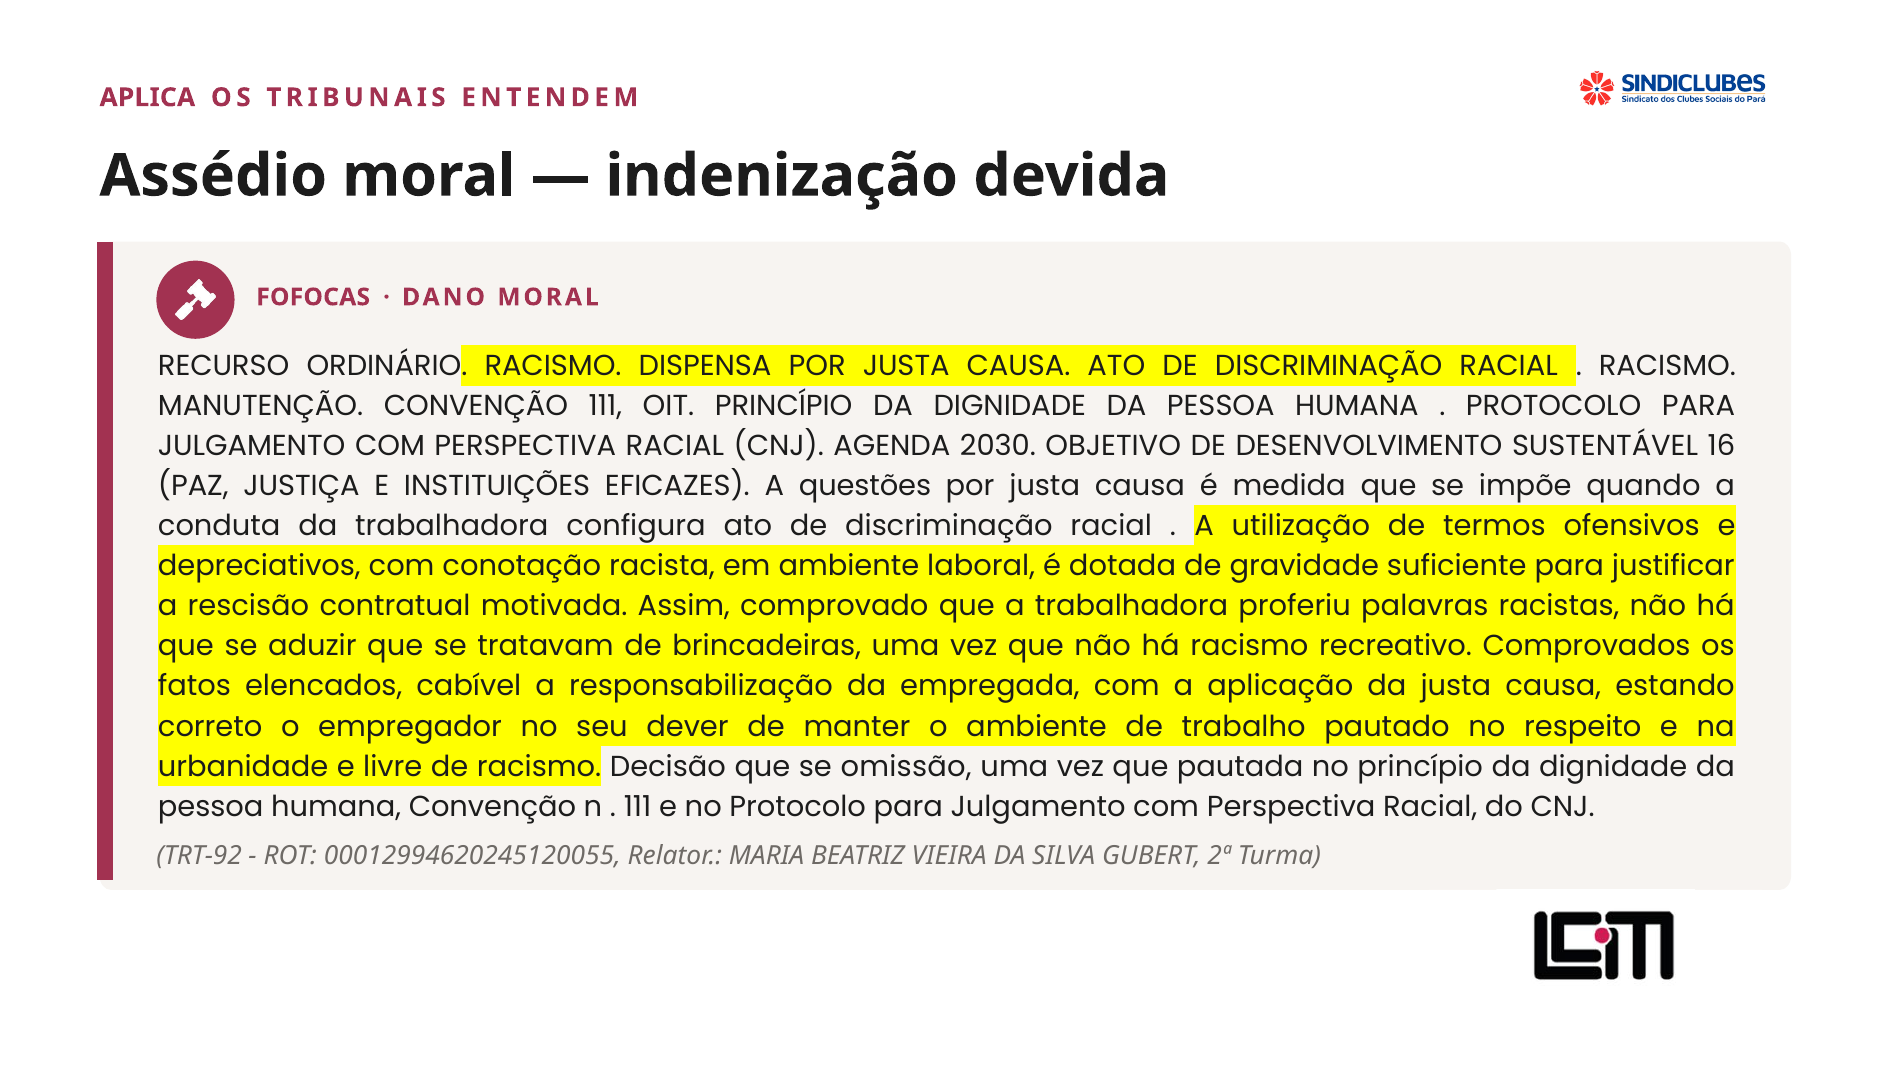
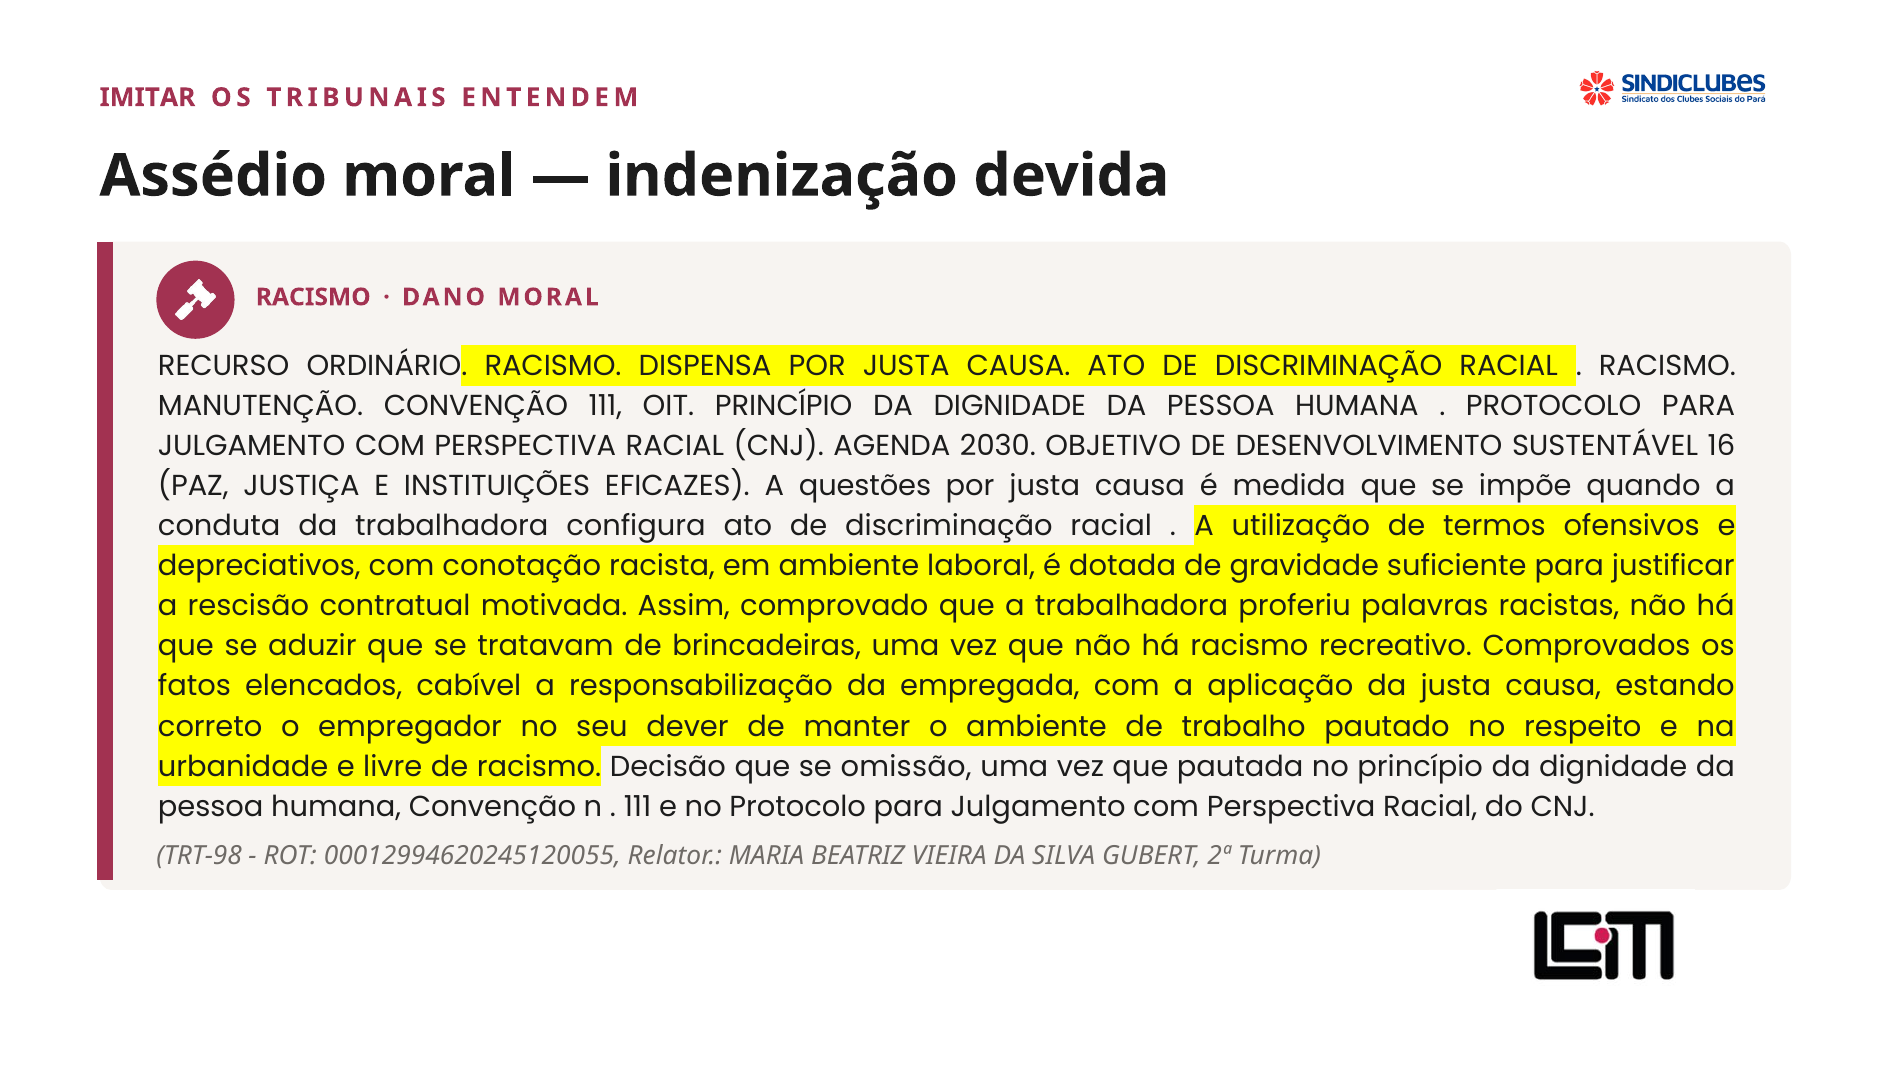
APLICA: APLICA -> IMITAR (147, 98)
FOFOCAS: FOFOCAS -> RACISMO (313, 297)
TRT-92: TRT-92 -> TRT-98 (199, 856)
